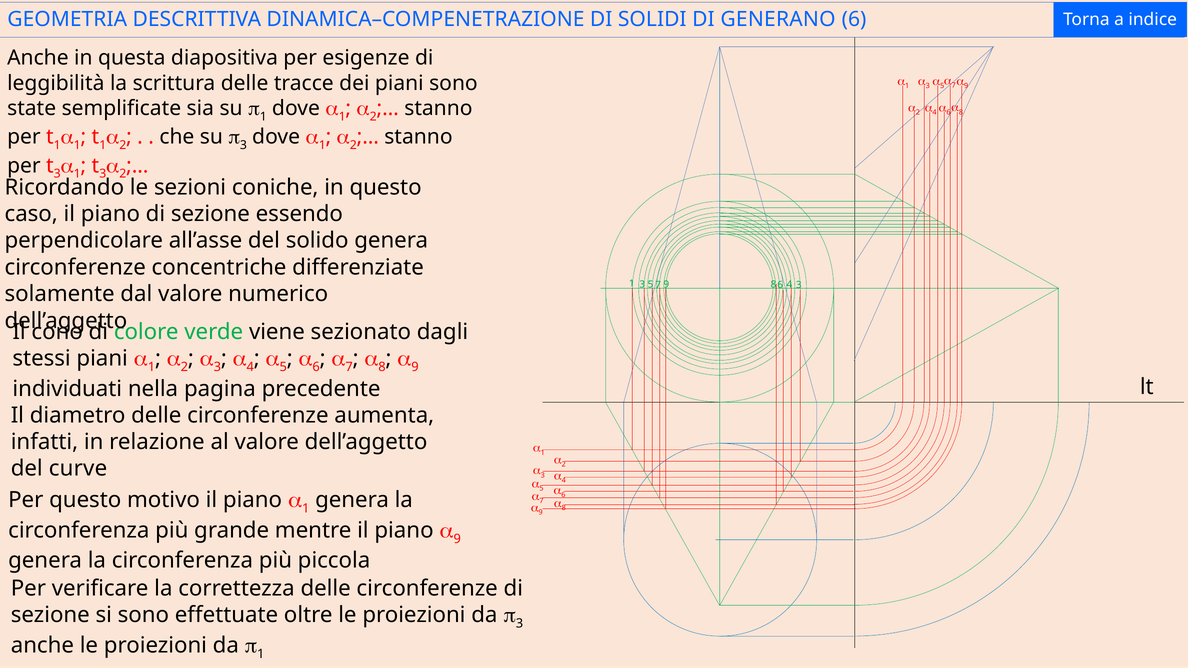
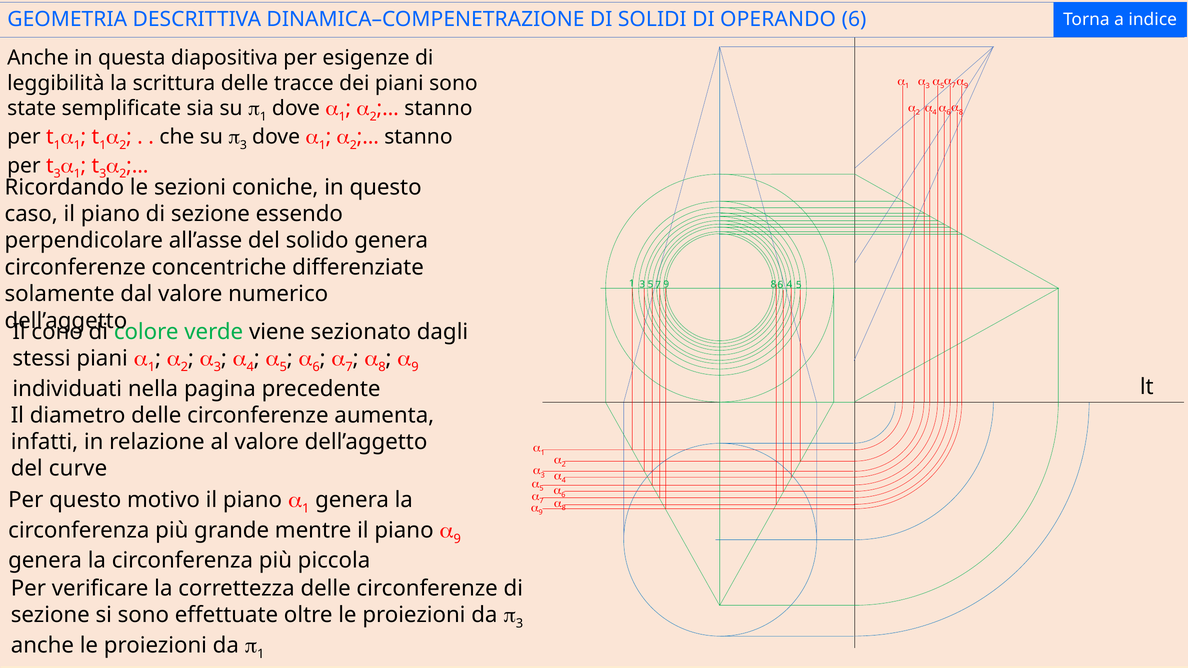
GENERANO: GENERANO -> OPERANDO (778, 19)
1 3: 3 -> 5 (799, 285)
